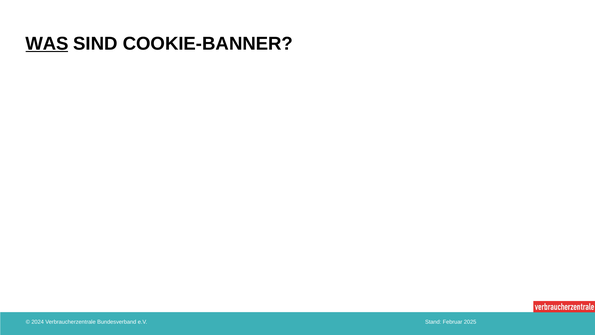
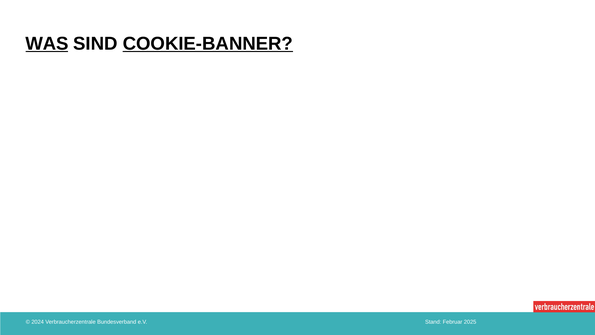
COOKIE-BANNER underline: none -> present (208, 43)
